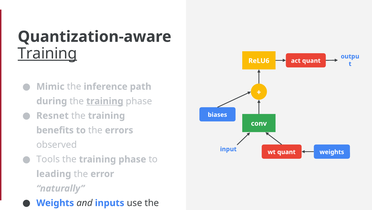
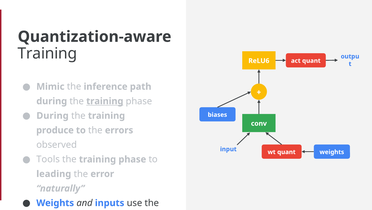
Training underline: present -> none (47, 53)
Resnet: Resnet -> During (53, 115)
benefits: benefits -> produce (55, 130)
